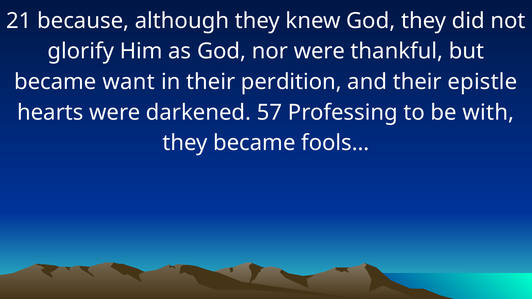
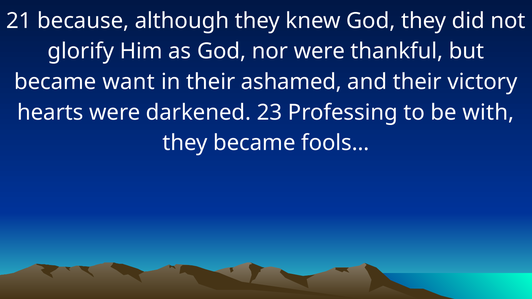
perdition: perdition -> ashamed (291, 82)
epistle: epistle -> victory (483, 82)
57: 57 -> 23 (270, 112)
